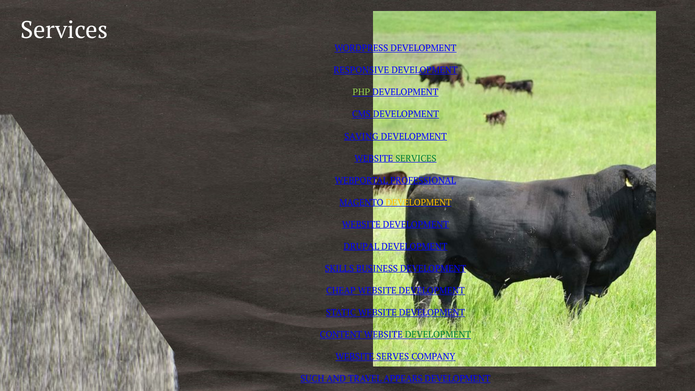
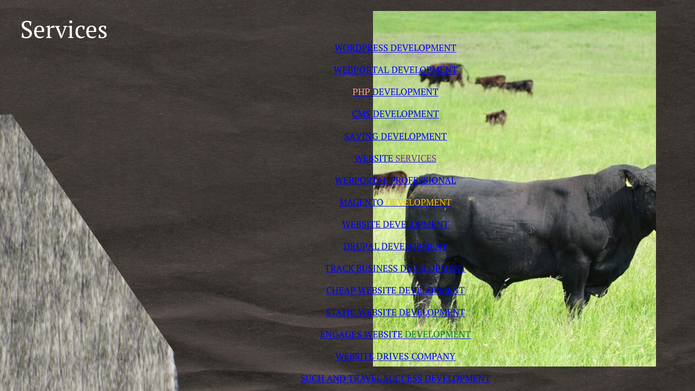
RESPONSIVE: RESPONSIVE -> WEBPORTAL (361, 70)
PHP colour: light green -> pink (361, 92)
SERVICES colour: green -> purple (416, 158)
SKILLS: SKILLS -> TRACK (339, 268)
CONTENT: CONTENT -> ENGAGES (341, 334)
SERVES: SERVES -> DRIVES (393, 356)
APPEARS: APPEARS -> SUCCESS (403, 378)
